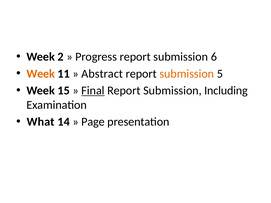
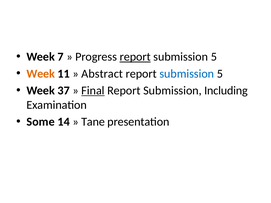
2: 2 -> 7 (61, 57)
report underline: none -> present (135, 57)
6: 6 -> 5 (214, 57)
submission colour: orange -> blue (187, 74)
15: 15 -> 37 (64, 91)
What: What -> Some (41, 122)
Page: Page -> Tane (93, 122)
